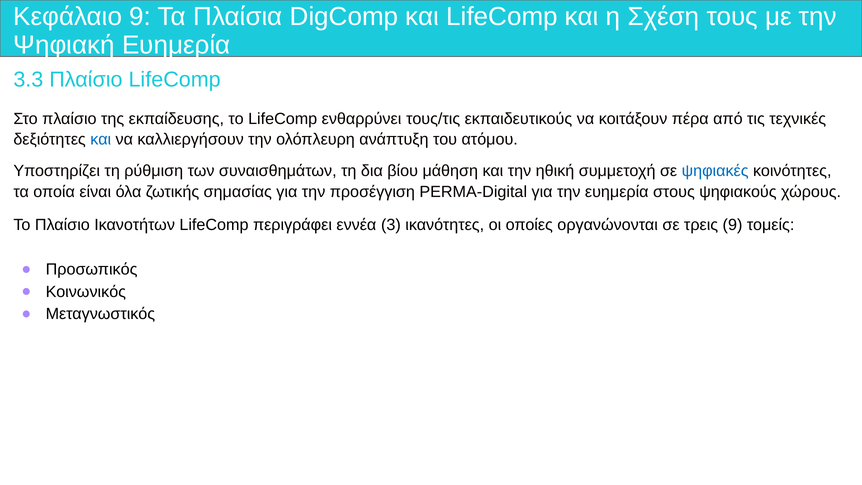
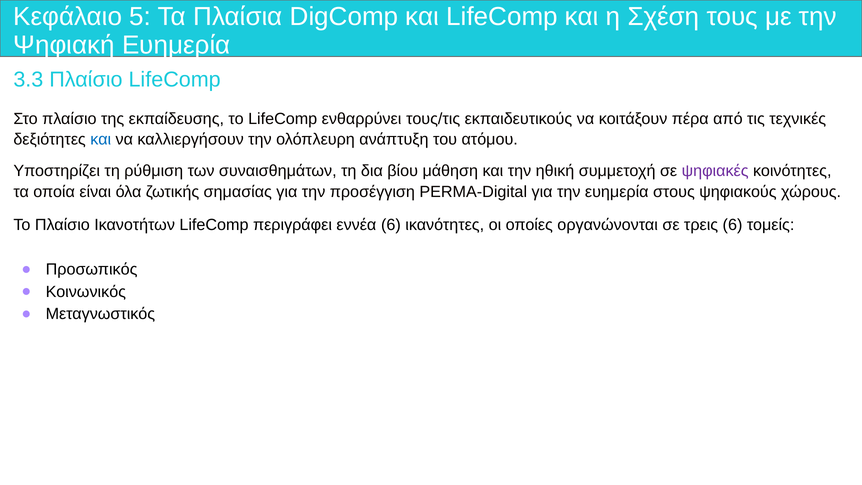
Κεφάλαιο 9: 9 -> 5 (140, 17)
ψηφιακές colour: blue -> purple (715, 171)
εννέα 3: 3 -> 6 (391, 225)
τρεις 9: 9 -> 6 (733, 225)
